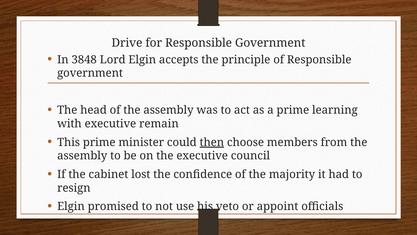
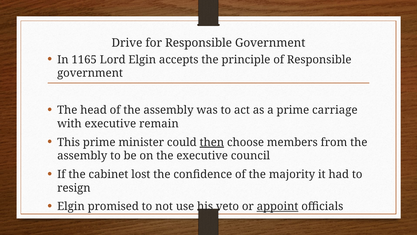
3848: 3848 -> 1165 (84, 60)
learning: learning -> carriage (335, 110)
appoint underline: none -> present (278, 206)
